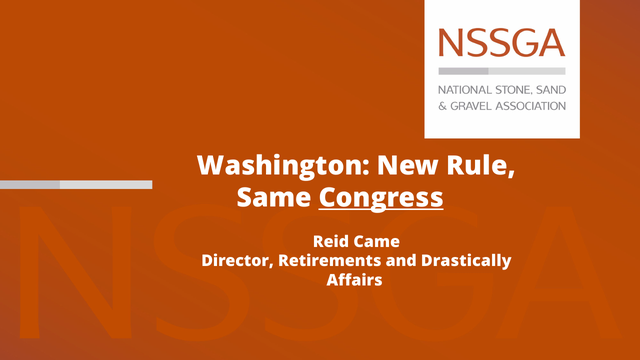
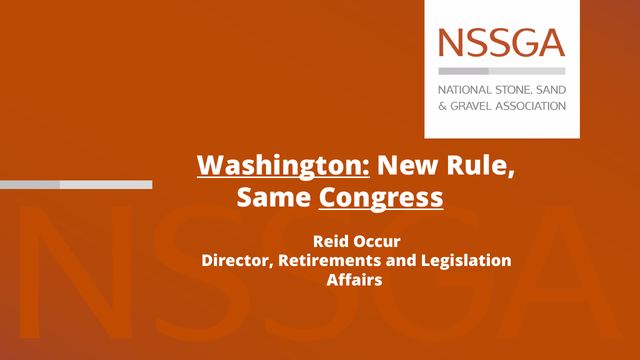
Washington underline: none -> present (283, 166)
Came: Came -> Occur (377, 242)
Drastically: Drastically -> Legislation (466, 261)
